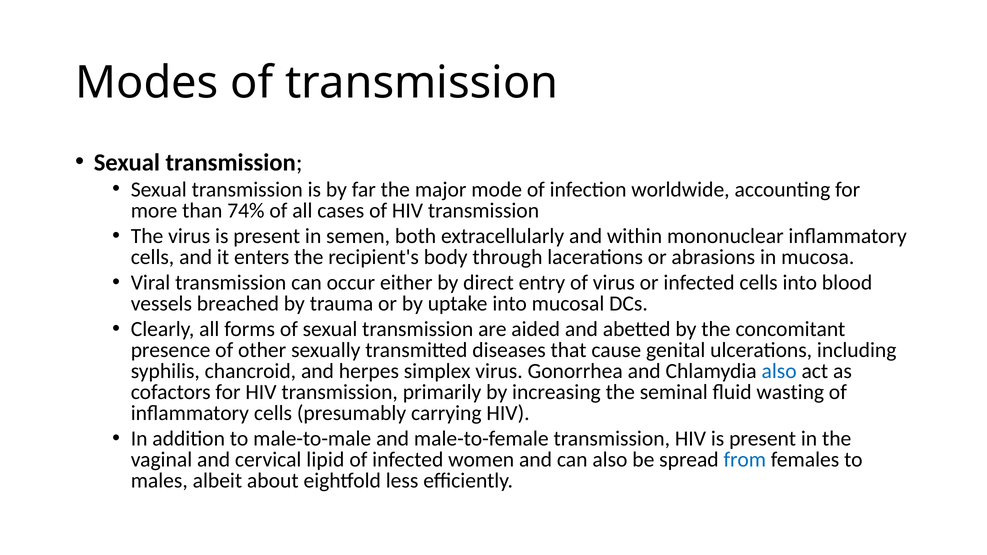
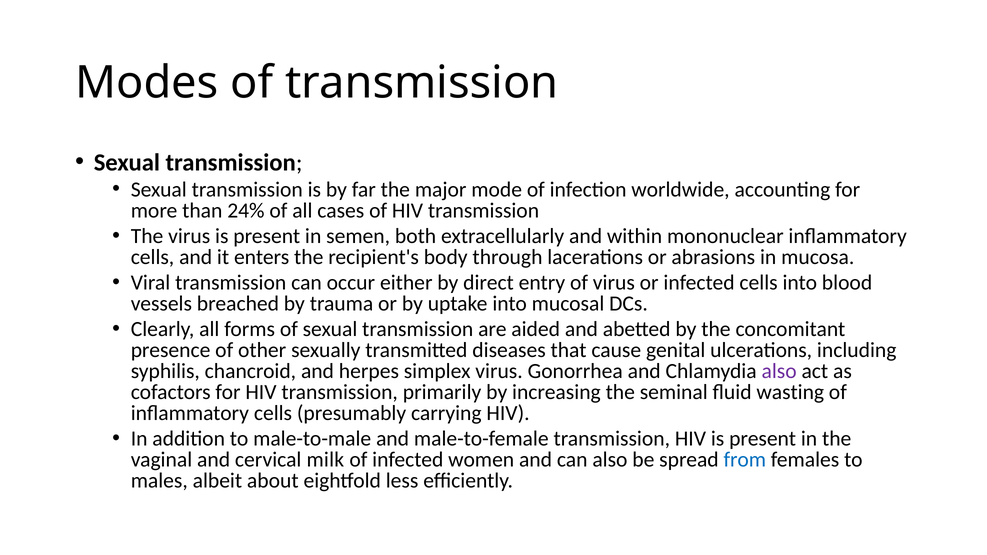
74%: 74% -> 24% (246, 211)
also colour: blue -> purple (779, 371)
lipid: lipid -> milk (325, 460)
